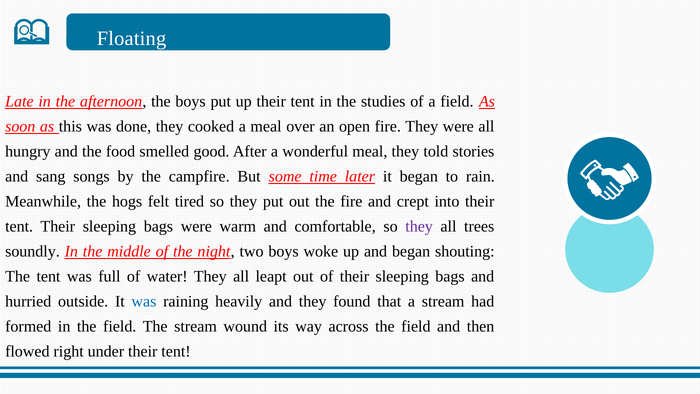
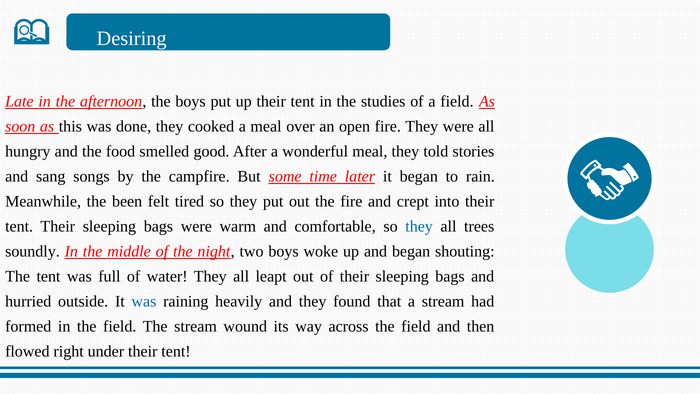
Floating: Floating -> Desiring (132, 38)
hogs: hogs -> been (127, 201)
they colour: purple -> blue (419, 226)
